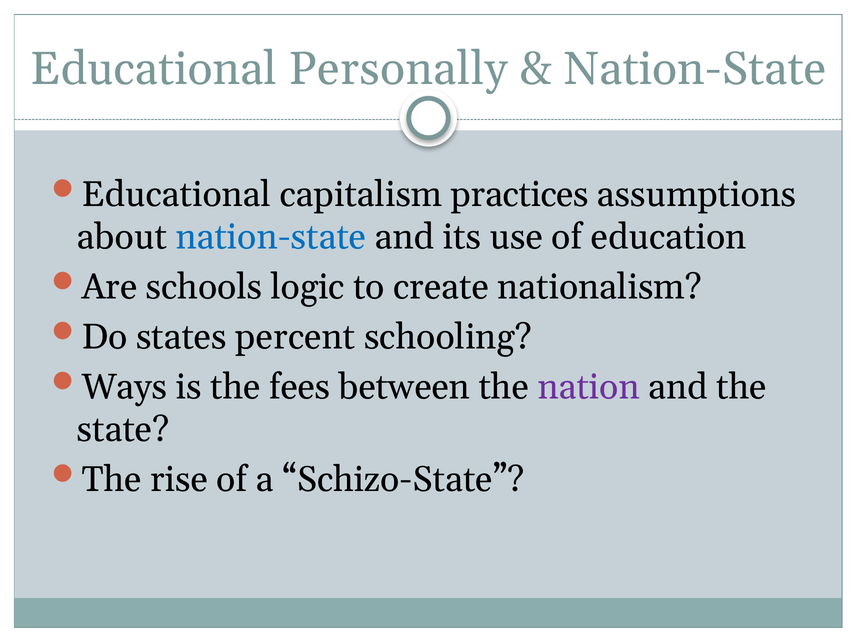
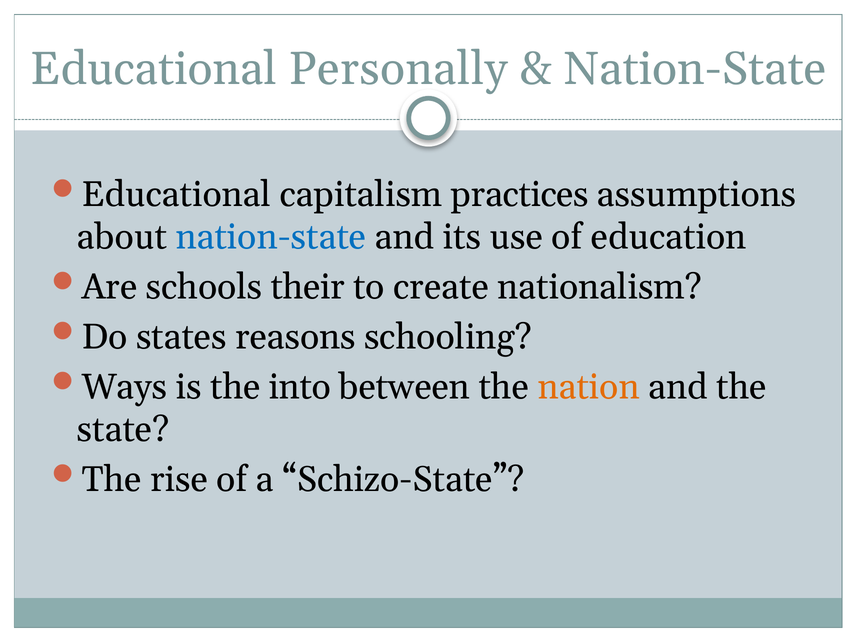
logic: logic -> their (308, 287)
percent: percent -> reasons (295, 337)
fees: fees -> into (300, 387)
nation colour: purple -> orange (589, 387)
